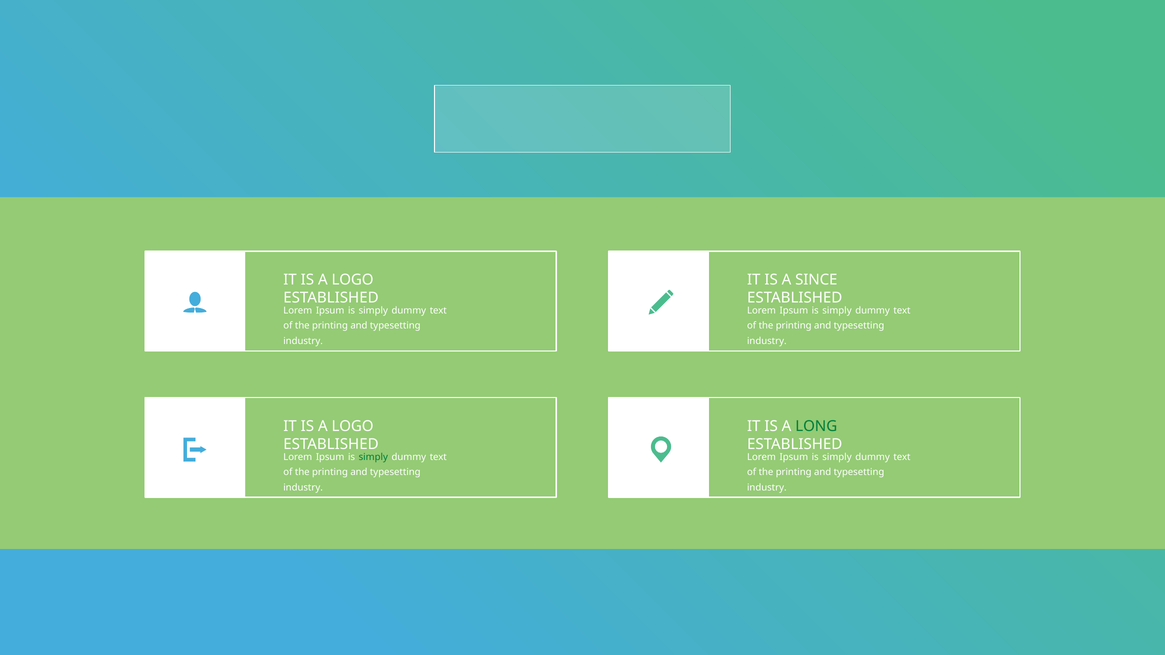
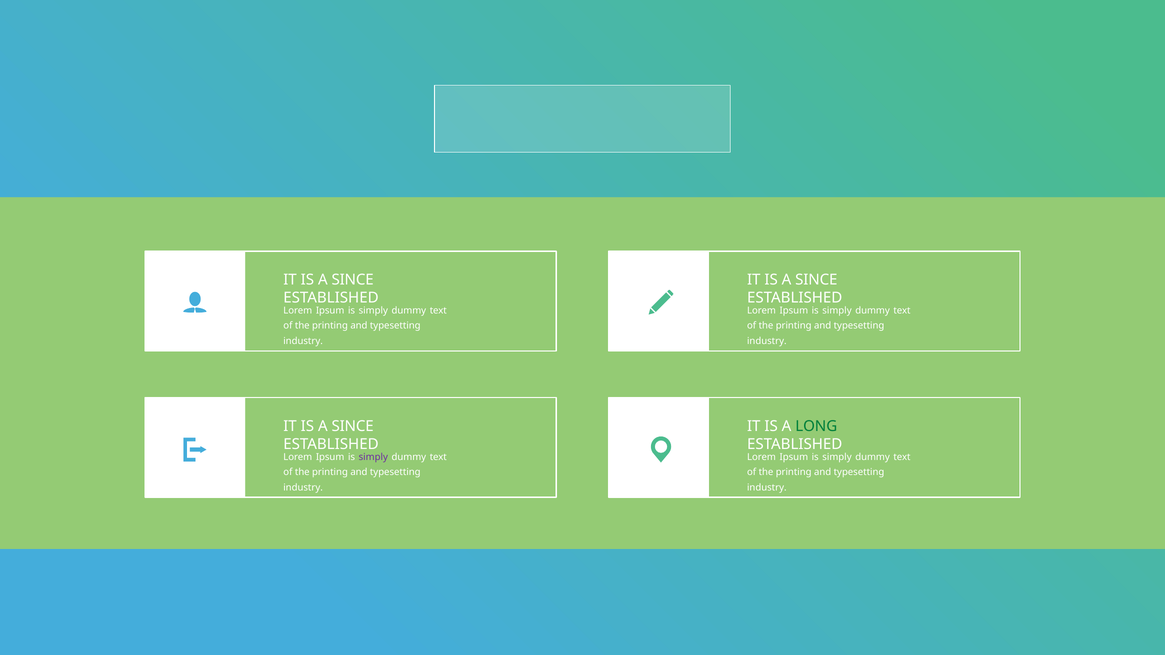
LOGO: LOGO -> SINCE (353, 280)
LOGO: LOGO -> SINCE (353, 427)
simply colour: green -> purple (373, 457)
